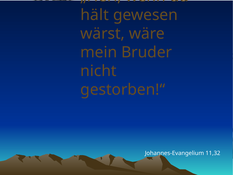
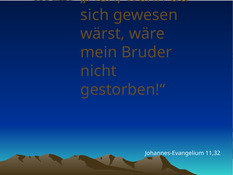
hält: hält -> sich (95, 15)
